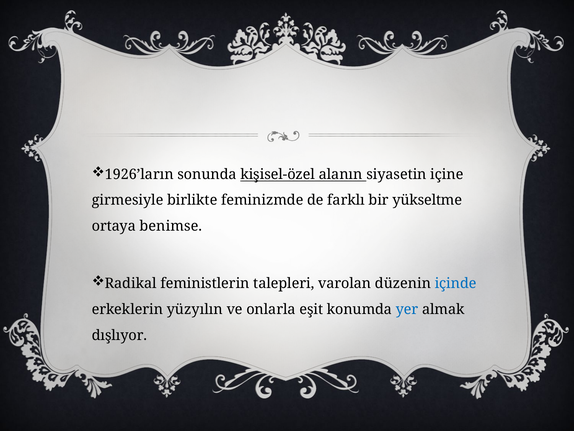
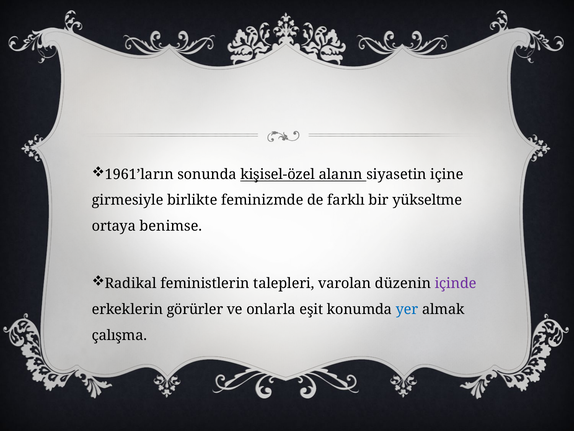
1926’ların: 1926’ların -> 1961’ların (139, 174)
içinde colour: blue -> purple (456, 283)
yüzyılın: yüzyılın -> görürler (195, 309)
dışlıyor: dışlıyor -> çalışma (119, 335)
